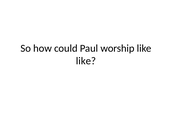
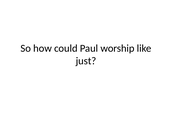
like: like -> just (86, 61)
